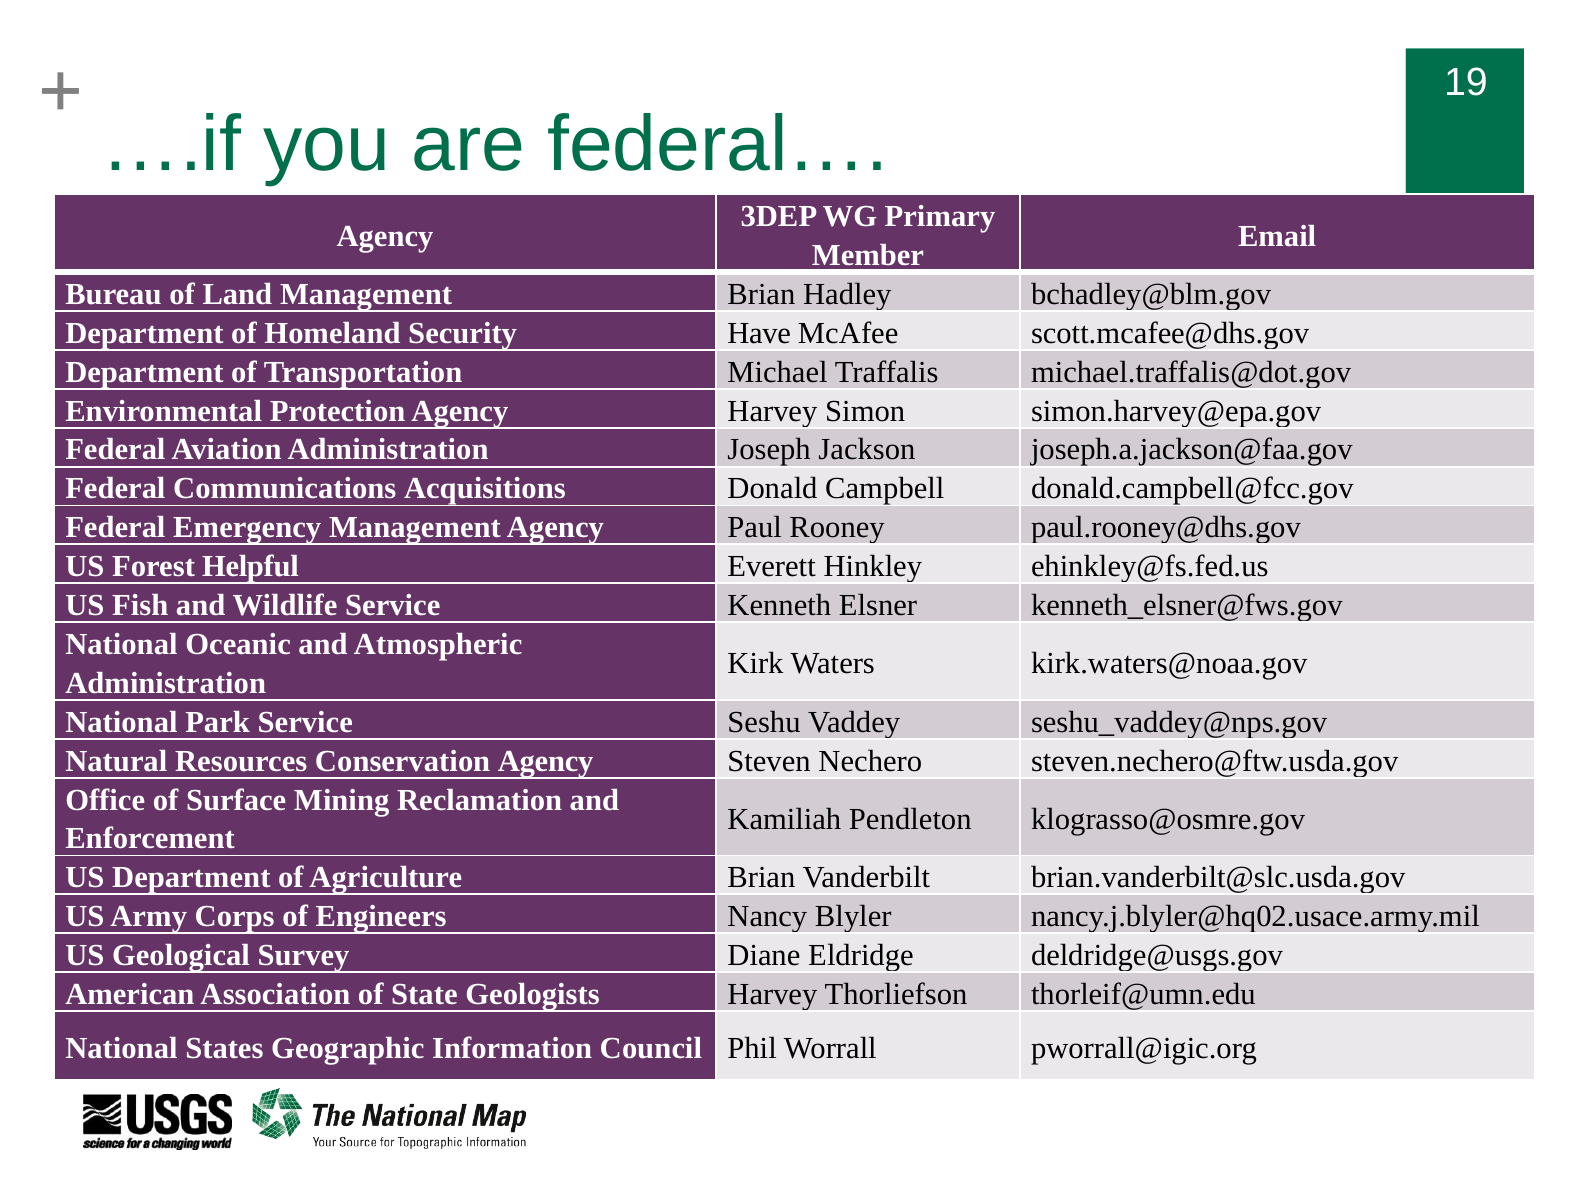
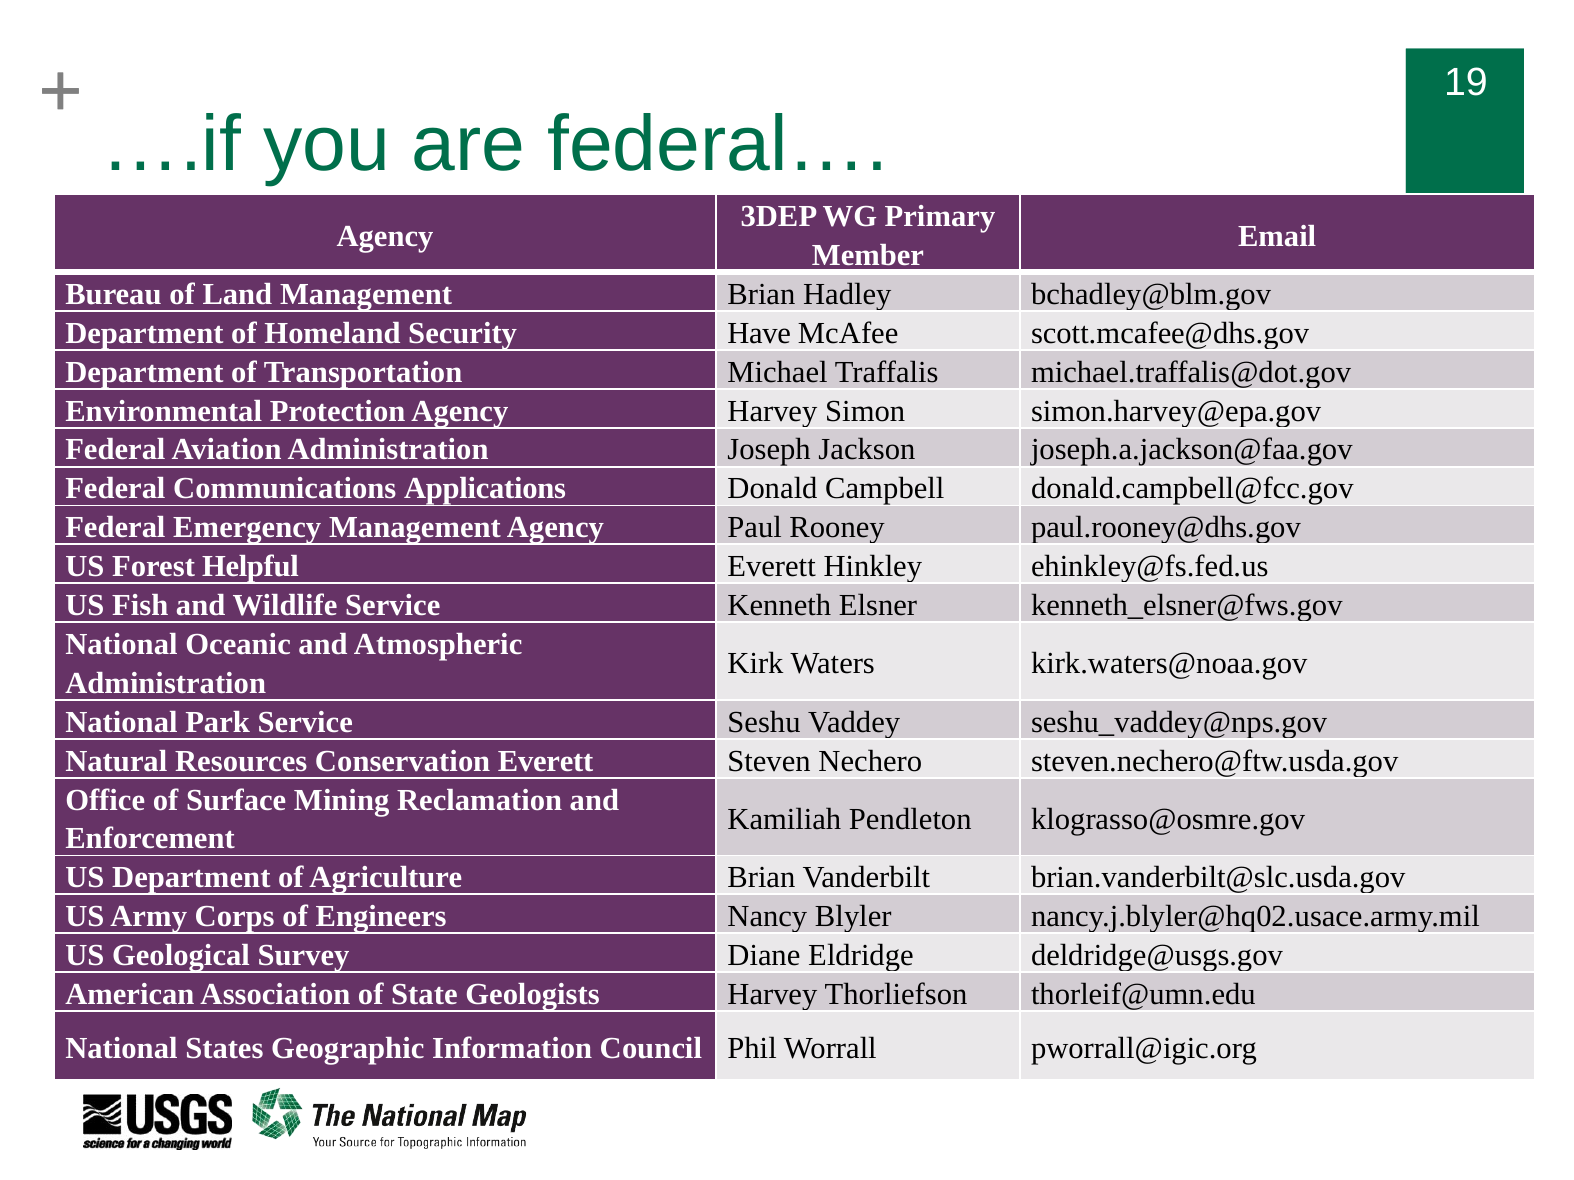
Acquisitions: Acquisitions -> Applications (485, 489)
Conservation Agency: Agency -> Everett (546, 761)
